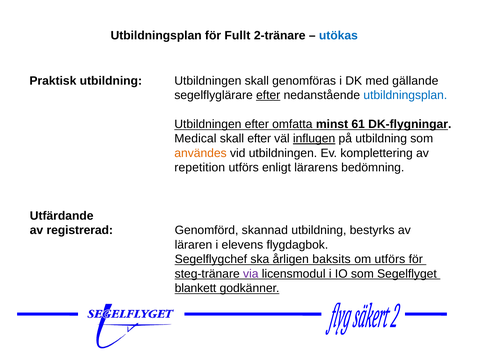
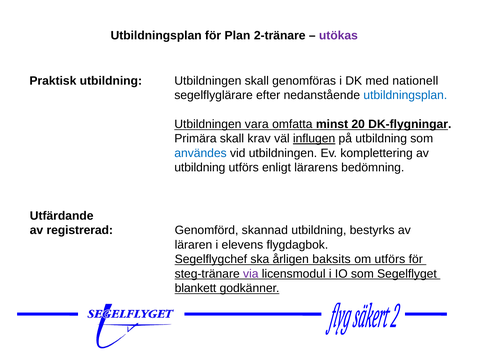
Fullt: Fullt -> Plan (237, 36)
utökas colour: blue -> purple (338, 36)
gällande: gällande -> nationell (415, 81)
efter underline: present -> none (268, 95)
Utbildningen efter: efter -> vara (257, 124)
61: 61 -> 20 (358, 124)
Medical: Medical -> Primära (195, 139)
skall efter: efter -> krav (259, 139)
användes colour: orange -> blue (201, 153)
repetition: repetition -> utbildning (200, 168)
